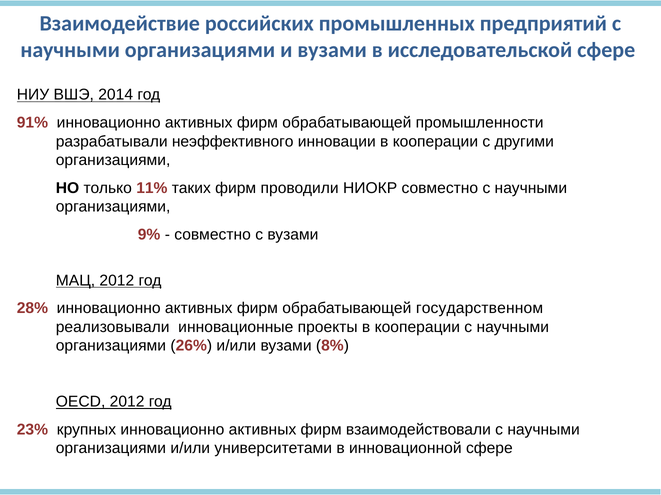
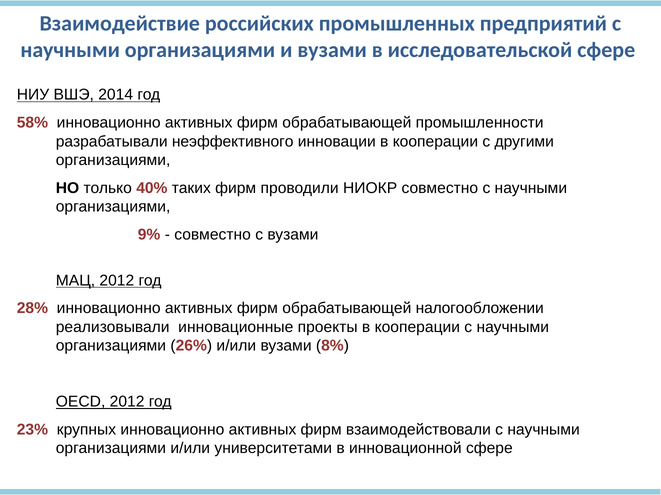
91%: 91% -> 58% (32, 123)
11%: 11% -> 40% (152, 188)
государственном: государственном -> налогообложении (480, 309)
